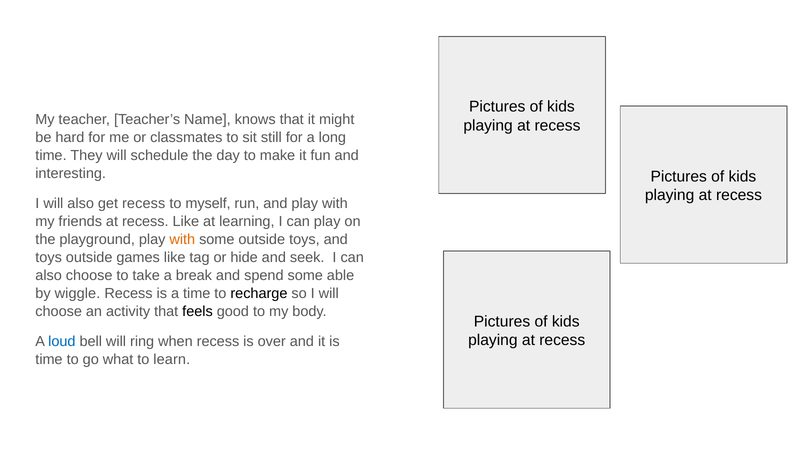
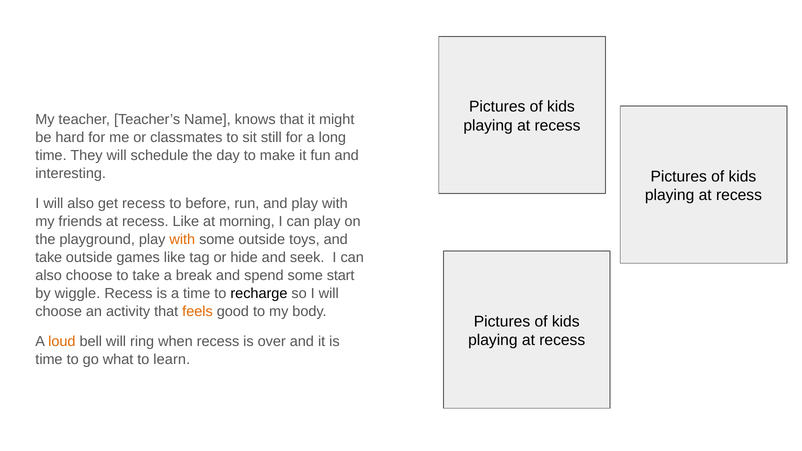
myself: myself -> before (208, 203)
learning: learning -> morning (247, 221)
toys: toys -> take (49, 257)
able: able -> start (341, 275)
feels colour: black -> orange (198, 311)
loud colour: blue -> orange (62, 341)
